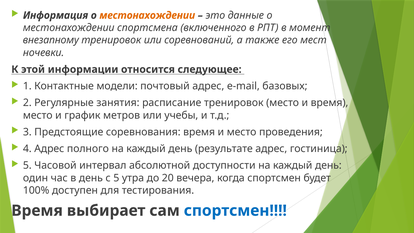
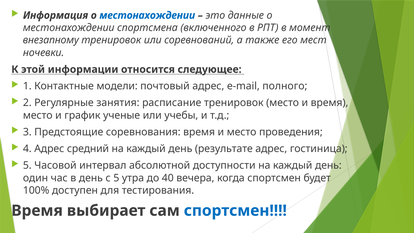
местонахождении colour: orange -> blue (147, 15)
базовых: базовых -> полного (285, 86)
метров: метров -> ученые (122, 115)
полного: полного -> средний (88, 149)
20: 20 -> 40 (168, 178)
